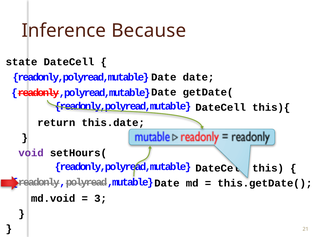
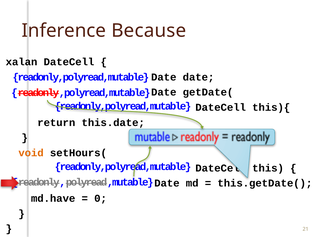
state: state -> xalan (22, 62)
void colour: purple -> orange (31, 153)
md.void: md.void -> md.have (53, 198)
3: 3 -> 0 (101, 198)
